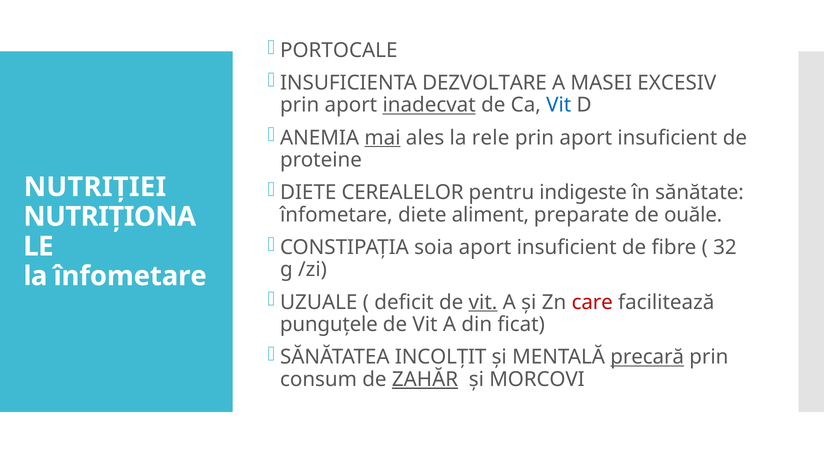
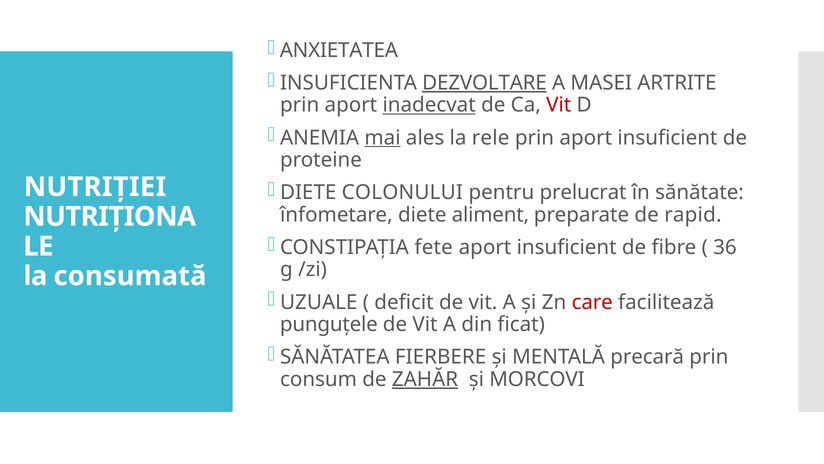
PORTOCALE: PORTOCALE -> ANXIETATEA (339, 50)
DEZVOLTARE underline: none -> present (485, 83)
EXCESIV: EXCESIV -> ARTRITE (677, 83)
Vit colour: blue -> red (559, 105)
CEREALELOR: CEREALELOR -> COLONULUI (402, 192)
indigeste: indigeste -> prelucrat (583, 192)
ouăle: ouăle -> rapid (693, 215)
soia: soia -> fete (434, 247)
32: 32 -> 36 (725, 247)
la înfometare: înfometare -> consumată (130, 276)
vit underline: present -> none (483, 302)
INCOLȚIT: INCOLȚIT -> FIERBERE (441, 357)
precară underline: present -> none (647, 357)
